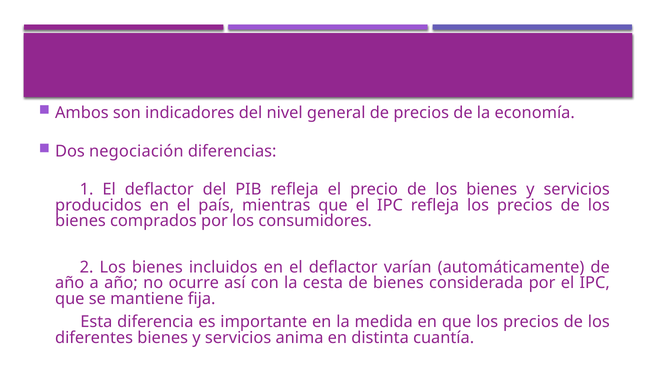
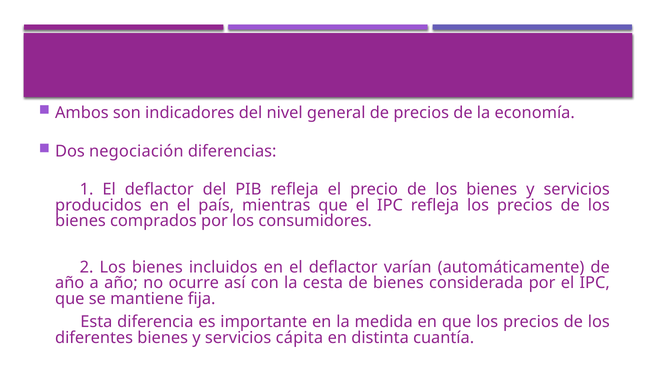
anima: anima -> cápita (299, 338)
